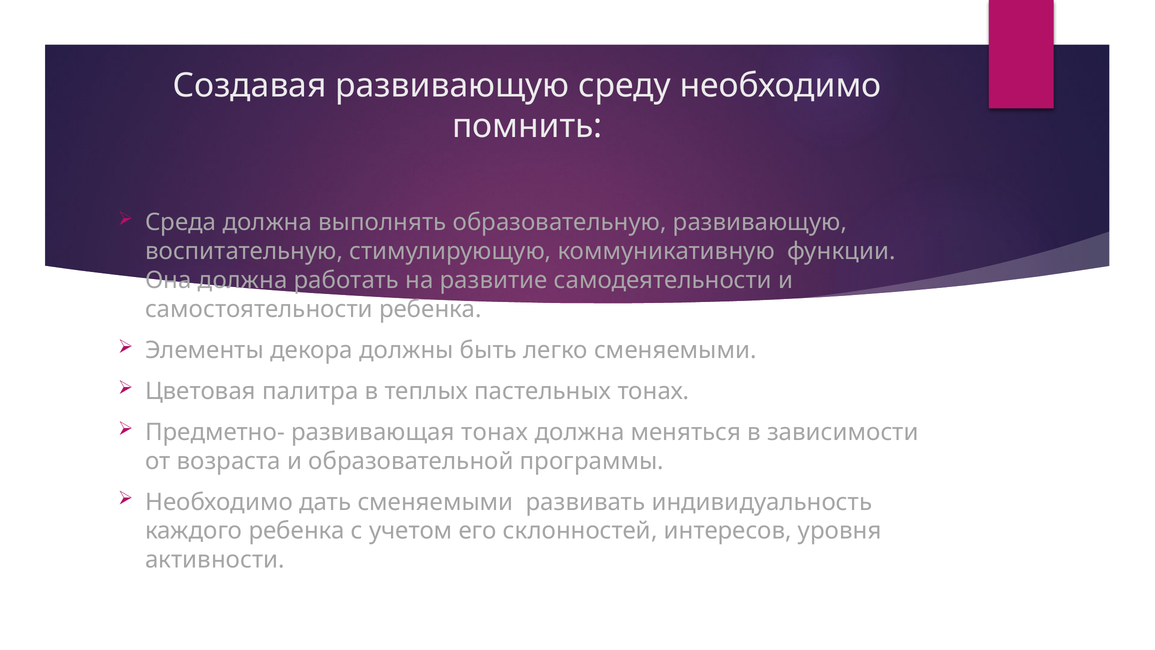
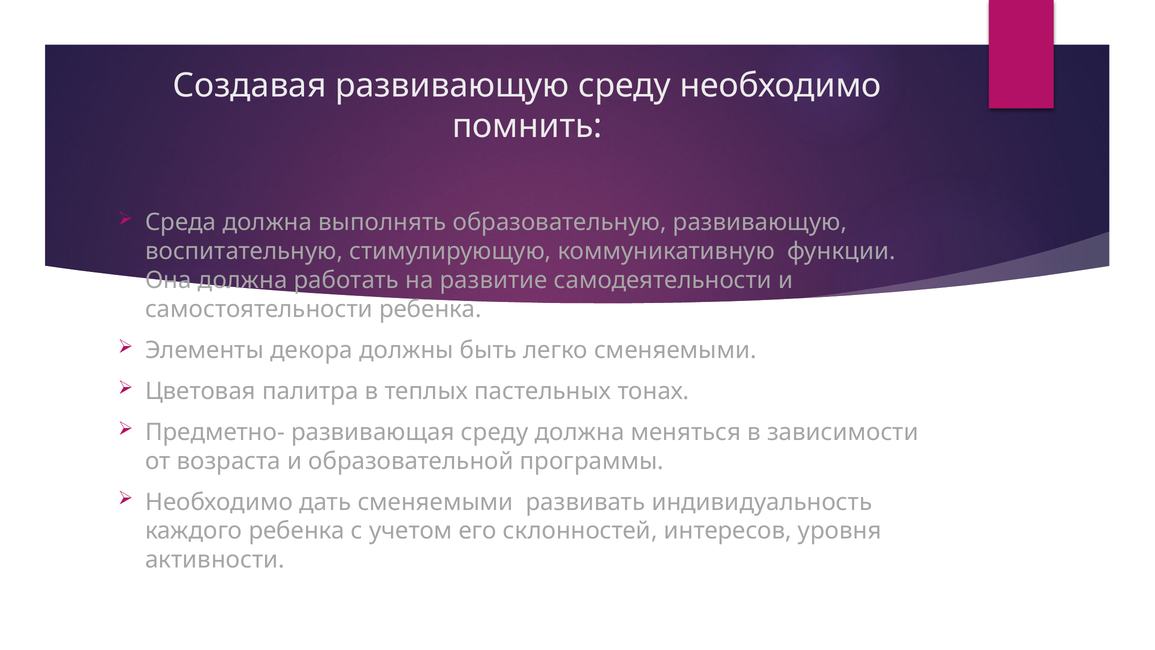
развивающая тонах: тонах -> среду (495, 432)
